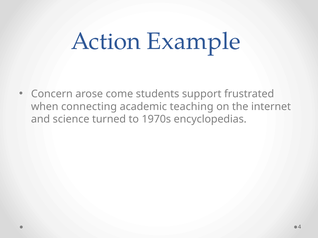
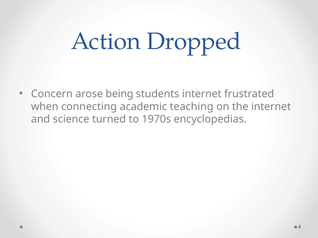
Example: Example -> Dropped (194, 41)
come: come -> being (119, 94)
students support: support -> internet (202, 94)
